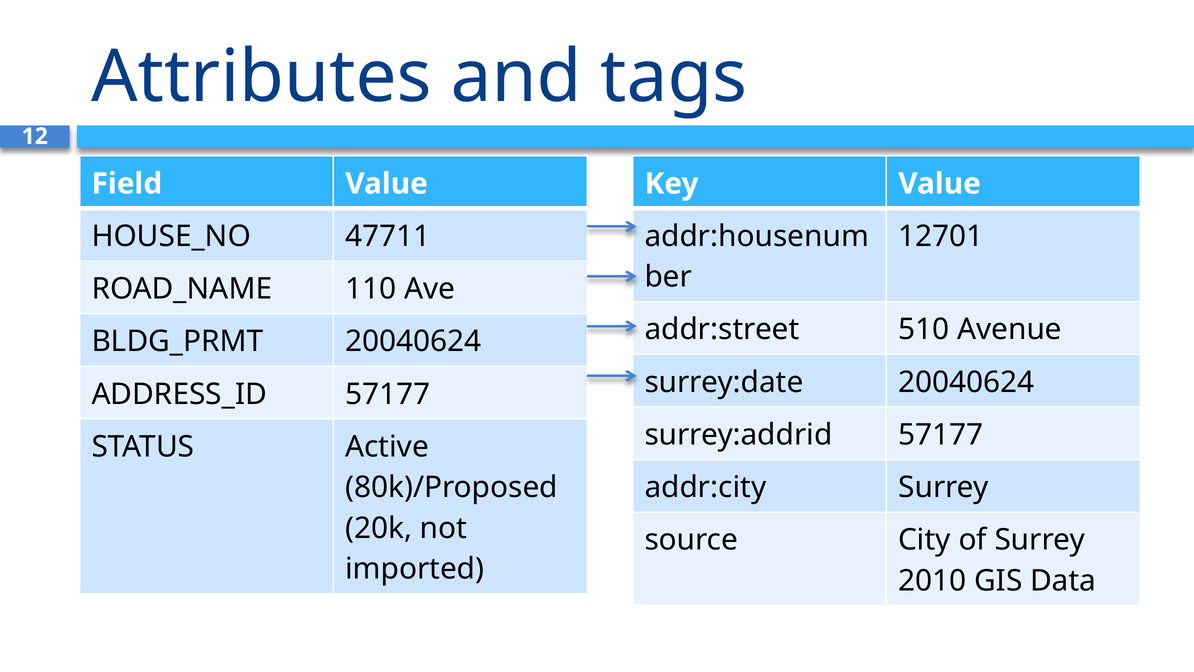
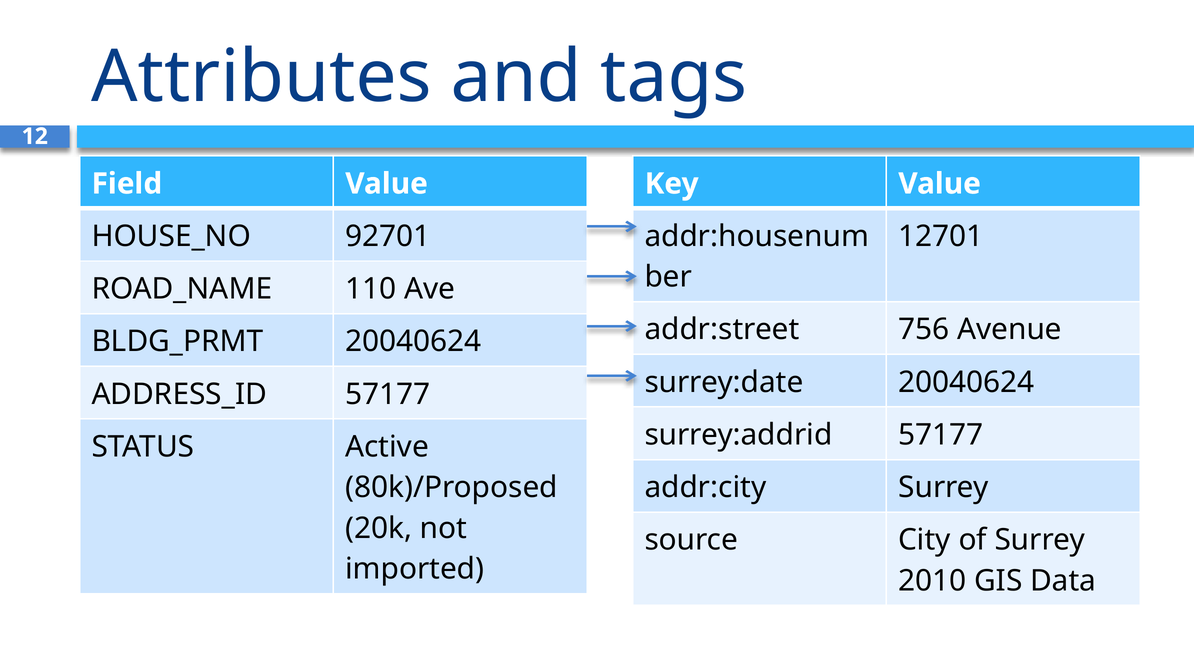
47711: 47711 -> 92701 (388, 236)
510: 510 -> 756 (924, 329)
